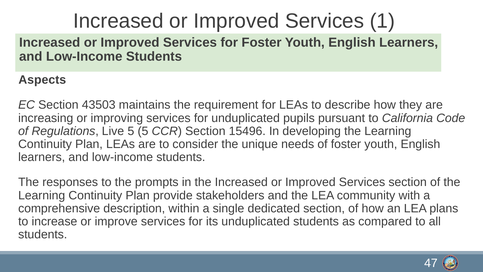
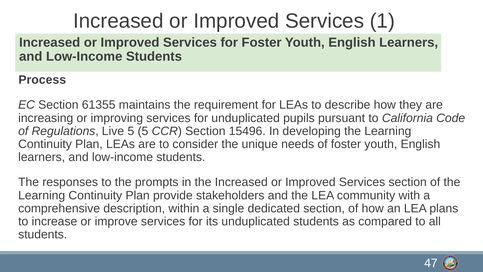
Aspects: Aspects -> Process (42, 80)
43503: 43503 -> 61355 (99, 105)
